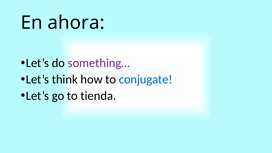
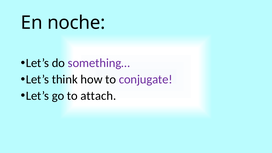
ahora: ahora -> noche (76, 23)
conjugate colour: blue -> purple (146, 79)
tienda: tienda -> attach (98, 96)
